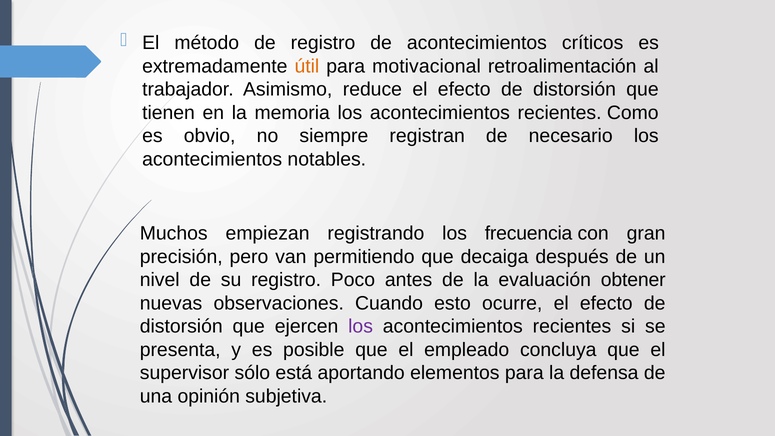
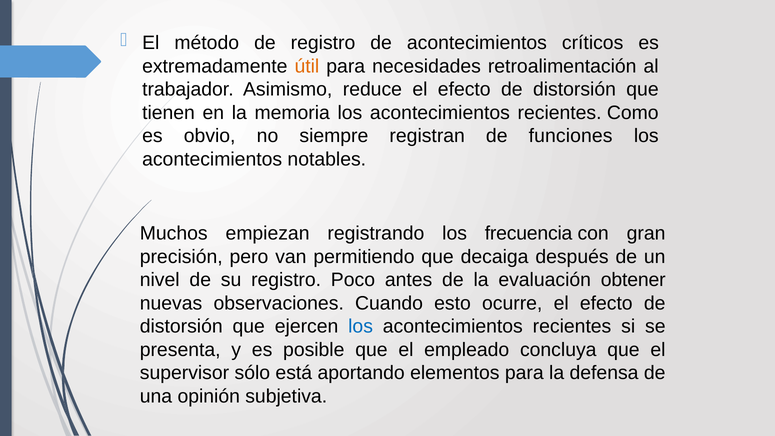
motivacional: motivacional -> necesidades (427, 66)
necesario: necesario -> funciones (571, 136)
los colour: purple -> blue (361, 327)
